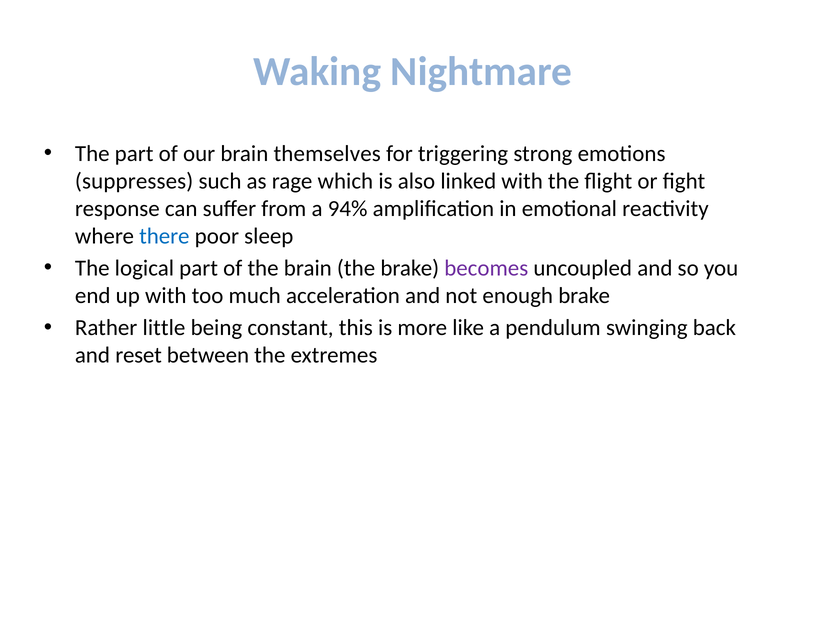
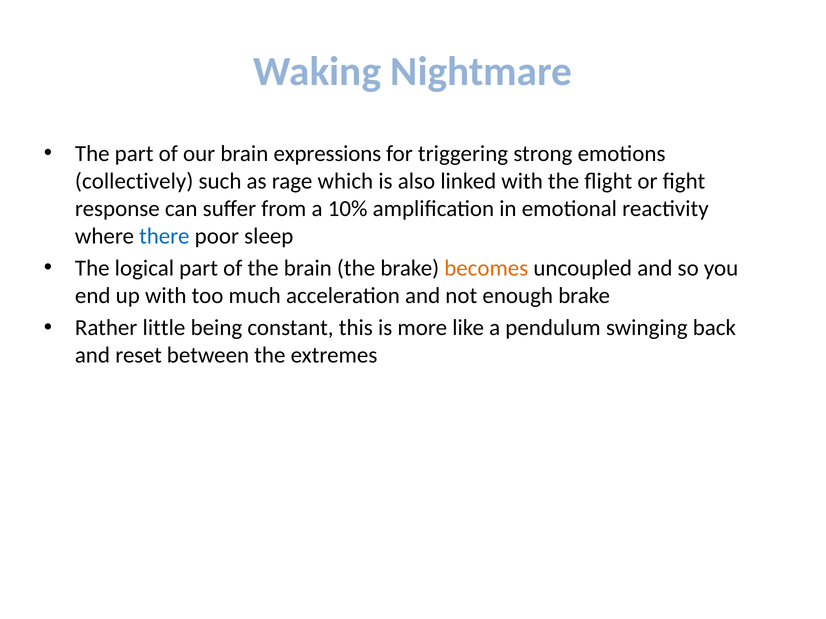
themselves: themselves -> expressions (327, 154)
suppresses: suppresses -> collectively (134, 181)
94%: 94% -> 10% (348, 209)
becomes colour: purple -> orange (486, 268)
